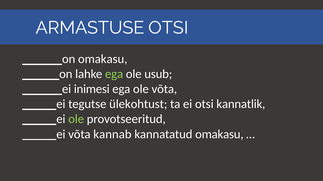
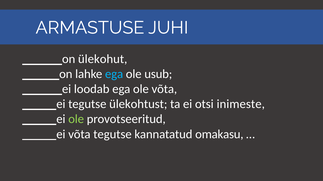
ARMASTUSE OTSI: OTSI -> JUHI (168, 28)
on omakasu: omakasu -> ülekohut (103, 59)
ega colour: light green -> light blue (114, 74)
inimesi: inimesi -> loodab (92, 89)
kannatlik: kannatlik -> inimeste (241, 104)
võta kannab: kannab -> tegutse (113, 135)
